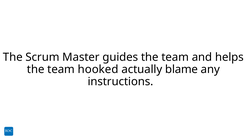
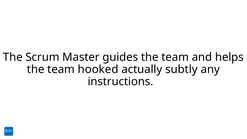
blame: blame -> subtly (181, 69)
